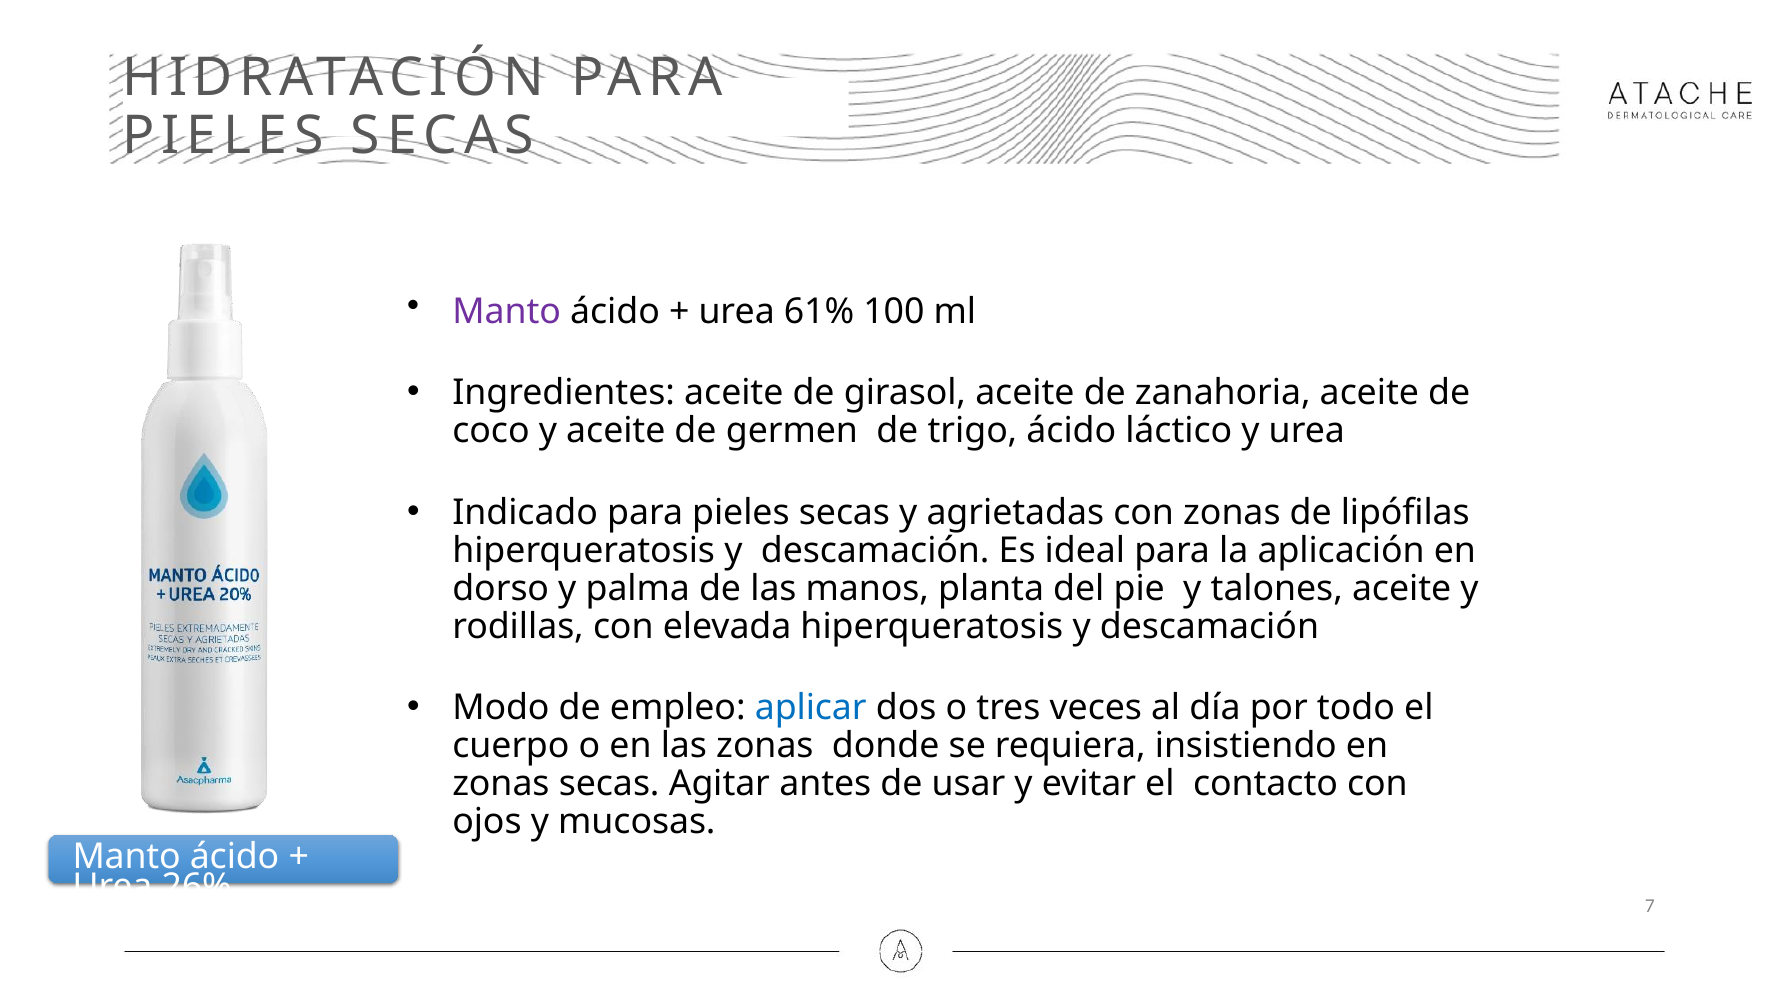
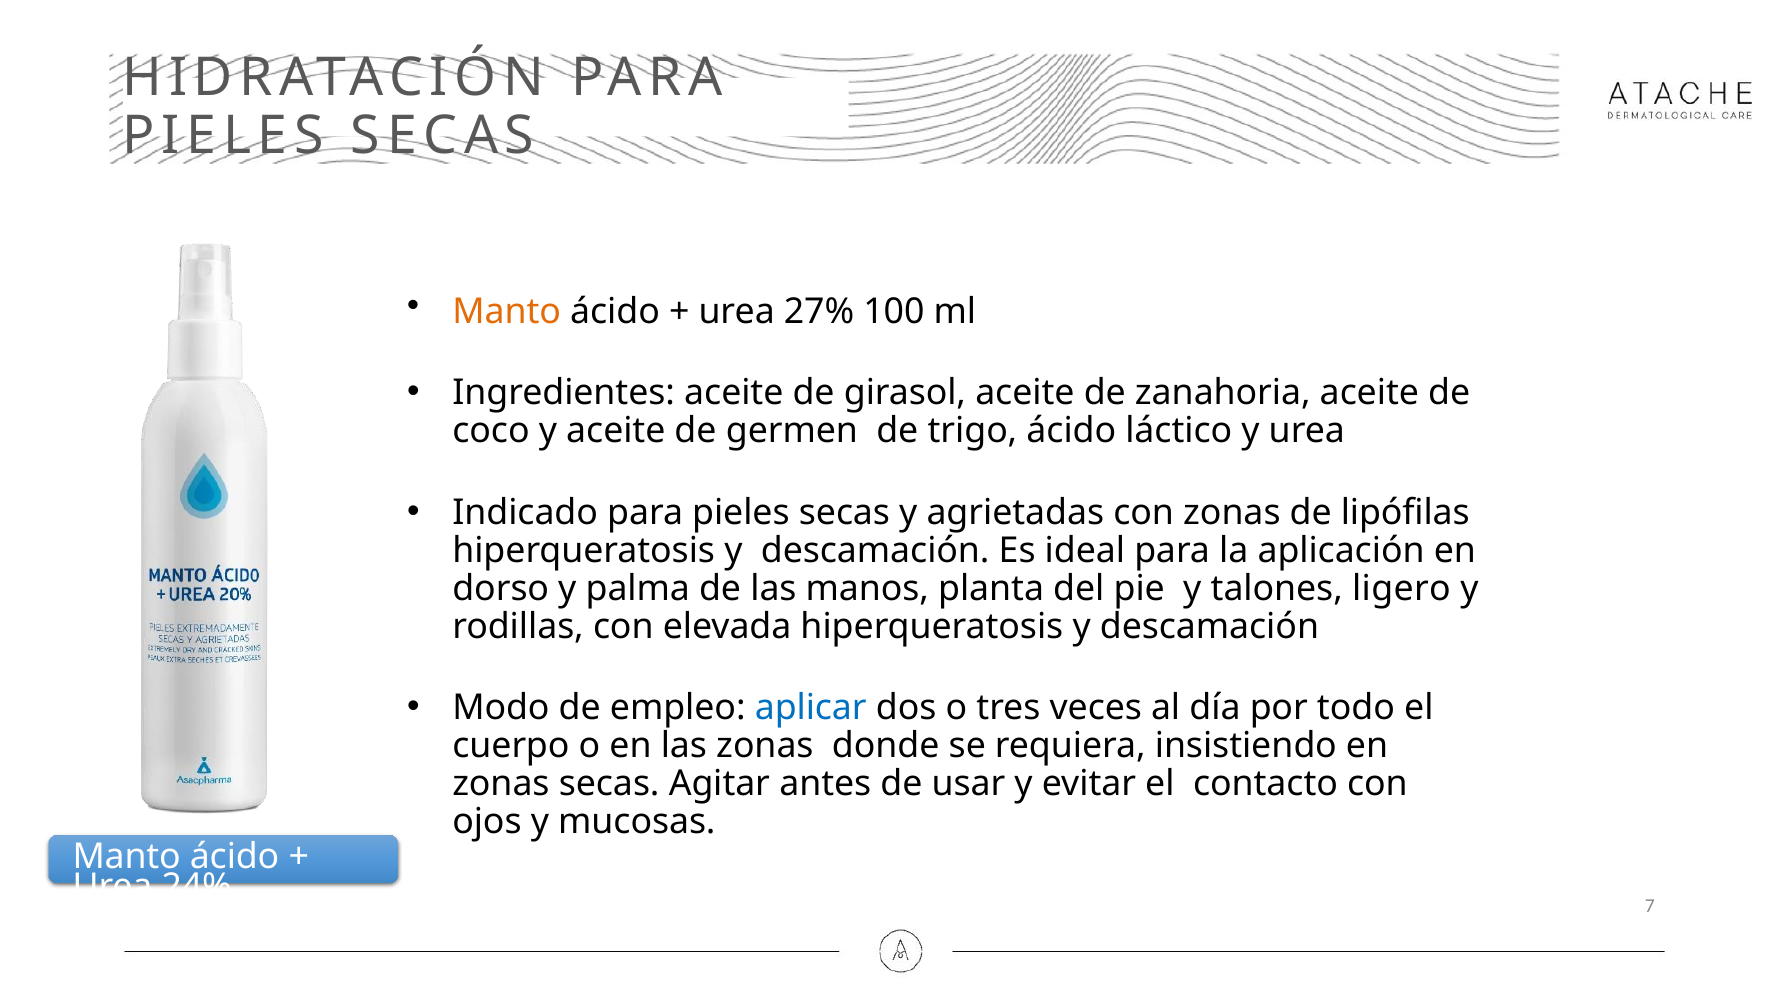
Manto colour: purple -> orange (507, 312)
61%: 61% -> 27% (819, 312)
talones aceite: aceite -> ligero (1401, 589)
26%: 26% -> 24% (197, 887)
